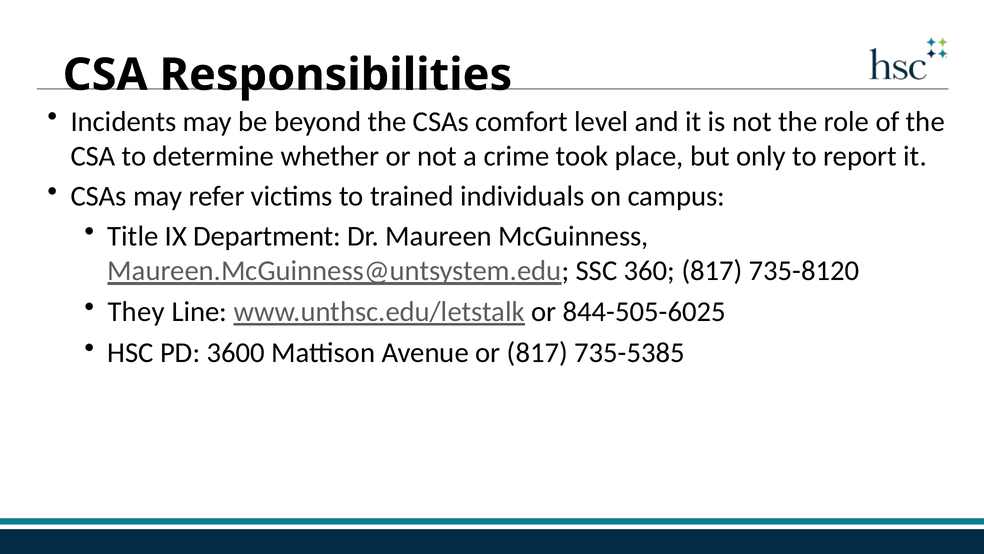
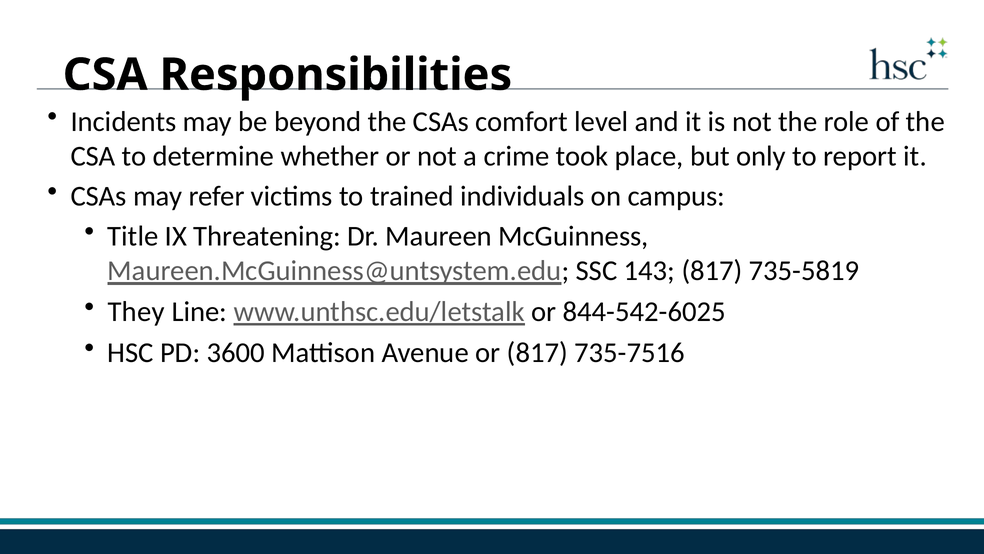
Department: Department -> Threatening (267, 236)
360: 360 -> 143 (650, 271)
735-8120: 735-8120 -> 735-5819 (804, 271)
844-505-6025: 844-505-6025 -> 844-542-6025 (644, 312)
735-5385: 735-5385 -> 735-7516 (629, 352)
